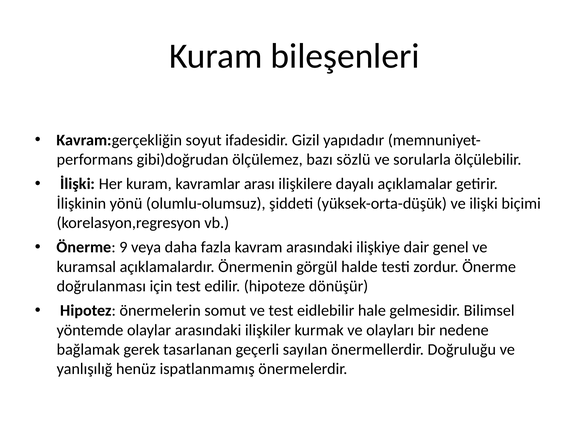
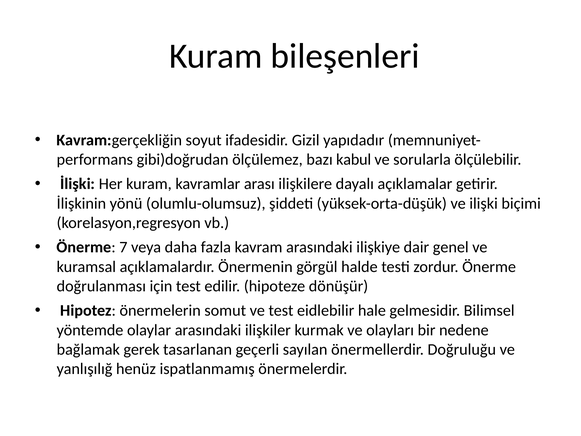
sözlü: sözlü -> kabul (354, 159)
9: 9 -> 7 (123, 247)
